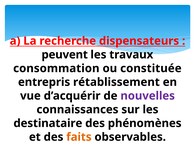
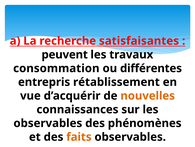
dispensateurs: dispensateurs -> satisfaisantes (139, 41)
constituée: constituée -> différentes (151, 68)
nouvelles colour: purple -> orange (148, 95)
destinataire: destinataire -> observables (48, 123)
